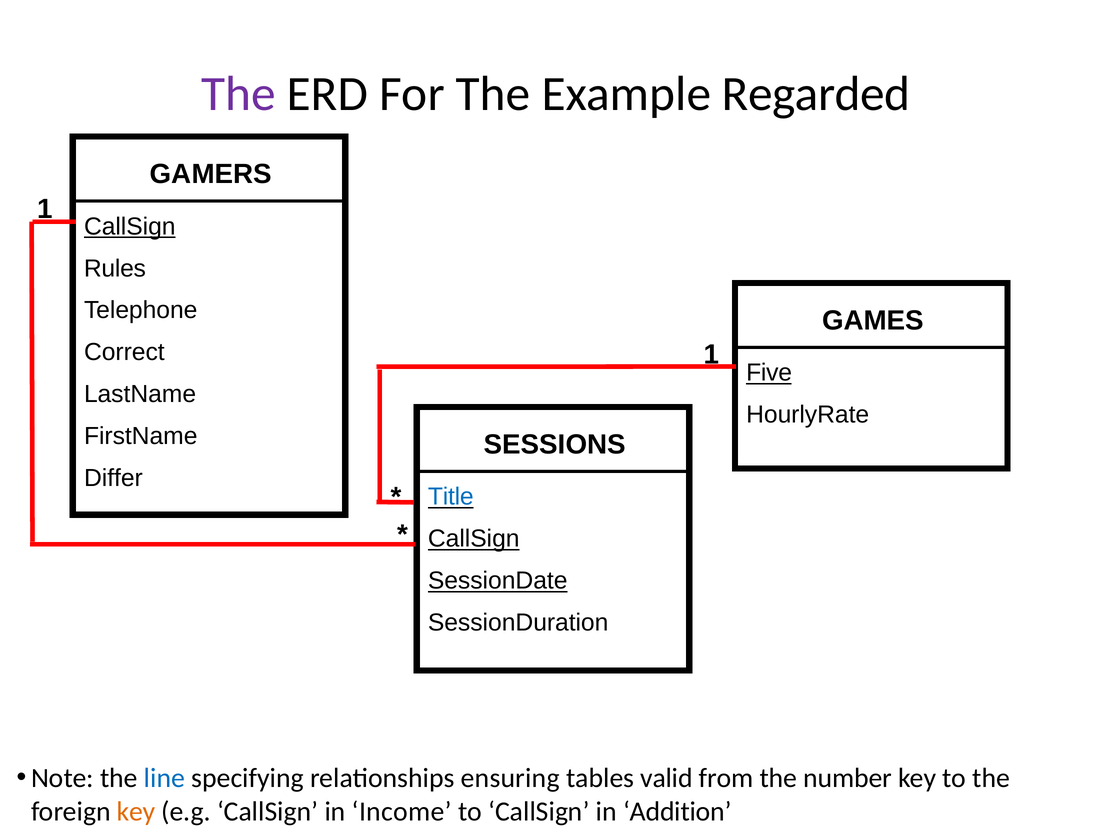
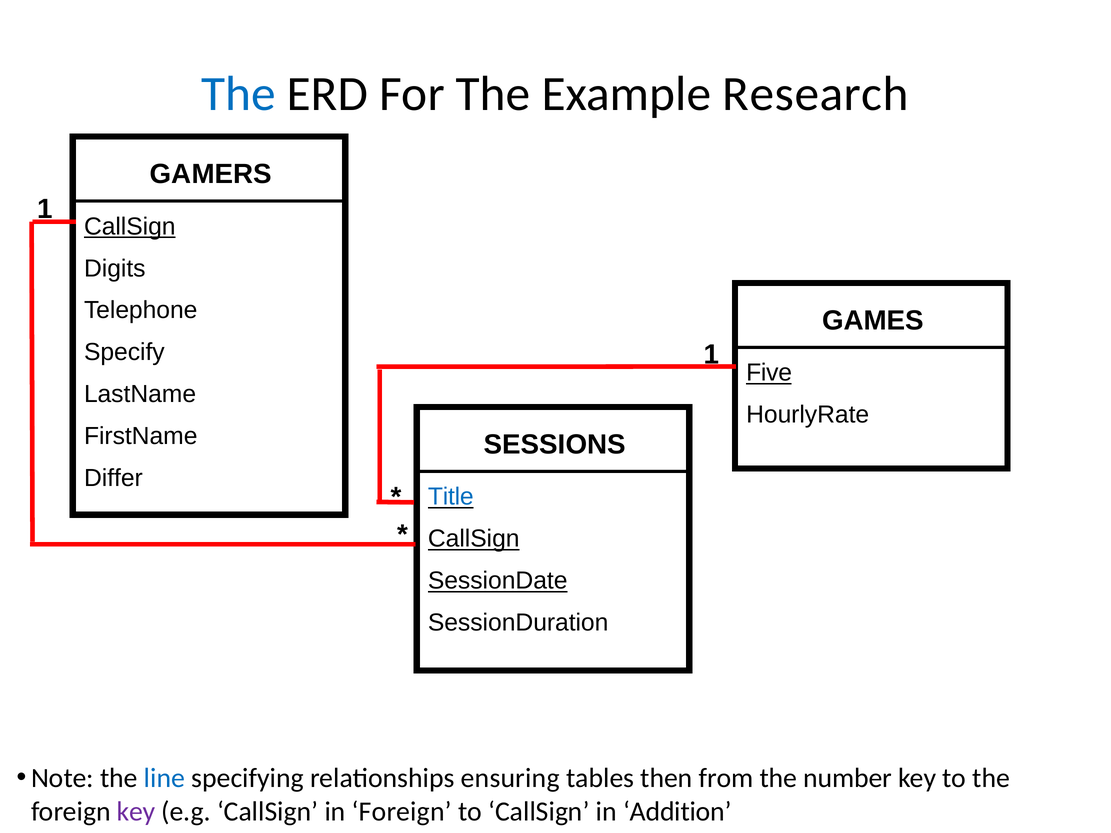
The colour: purple -> blue (239, 94)
Regarded: Regarded -> Research (816, 94)
Rules: Rules -> Digits (115, 268)
Correct: Correct -> Specify (124, 352)
valid: valid -> then (666, 778)
key colour: orange -> purple (136, 812)
in Income: Income -> Foreign (402, 812)
